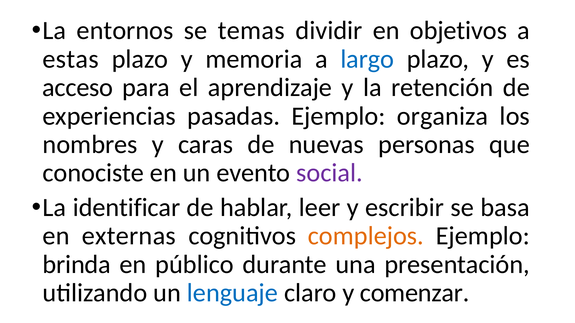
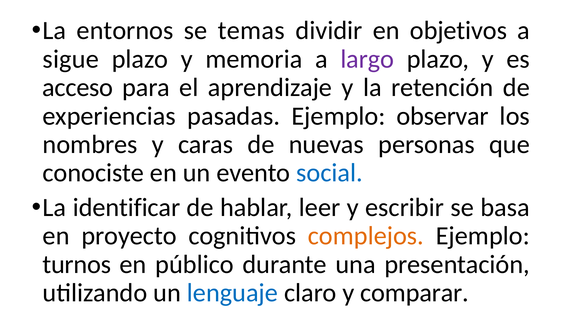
estas: estas -> sigue (71, 59)
largo colour: blue -> purple (367, 59)
organiza: organiza -> observar (443, 116)
social colour: purple -> blue (329, 173)
externas: externas -> proyecto (129, 236)
brinda: brinda -> turnos (77, 265)
comenzar: comenzar -> comparar (415, 293)
